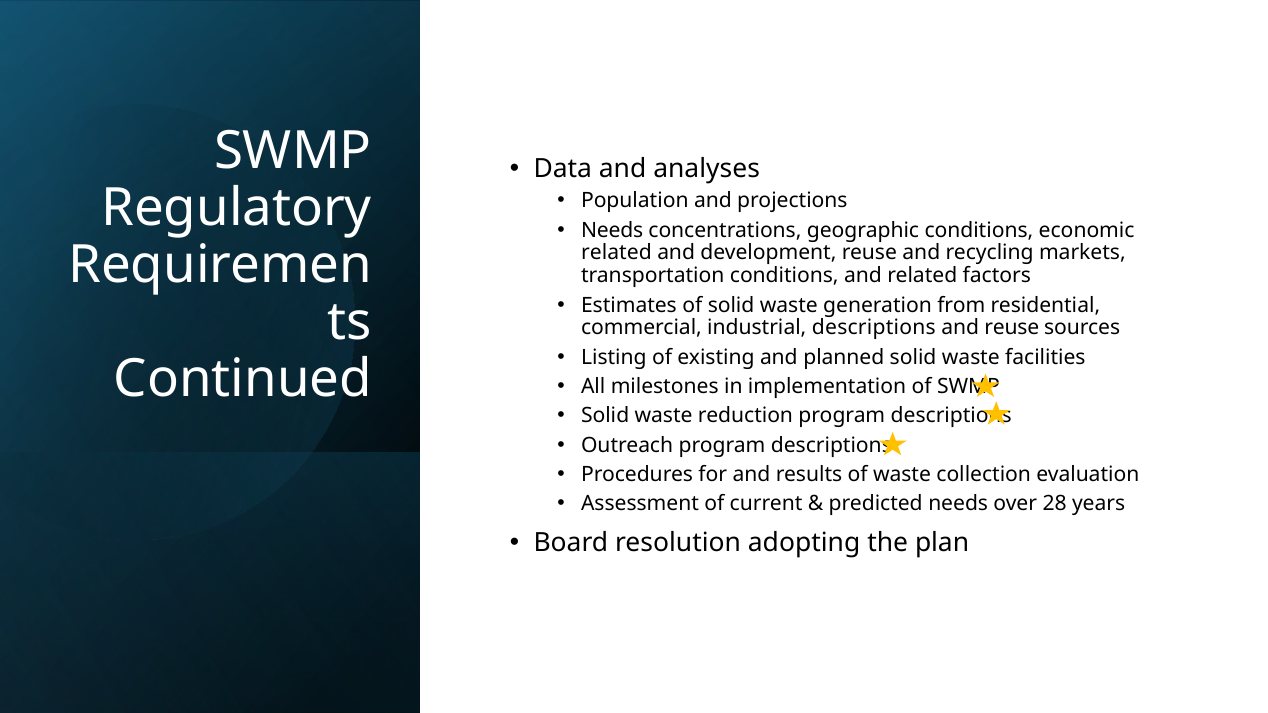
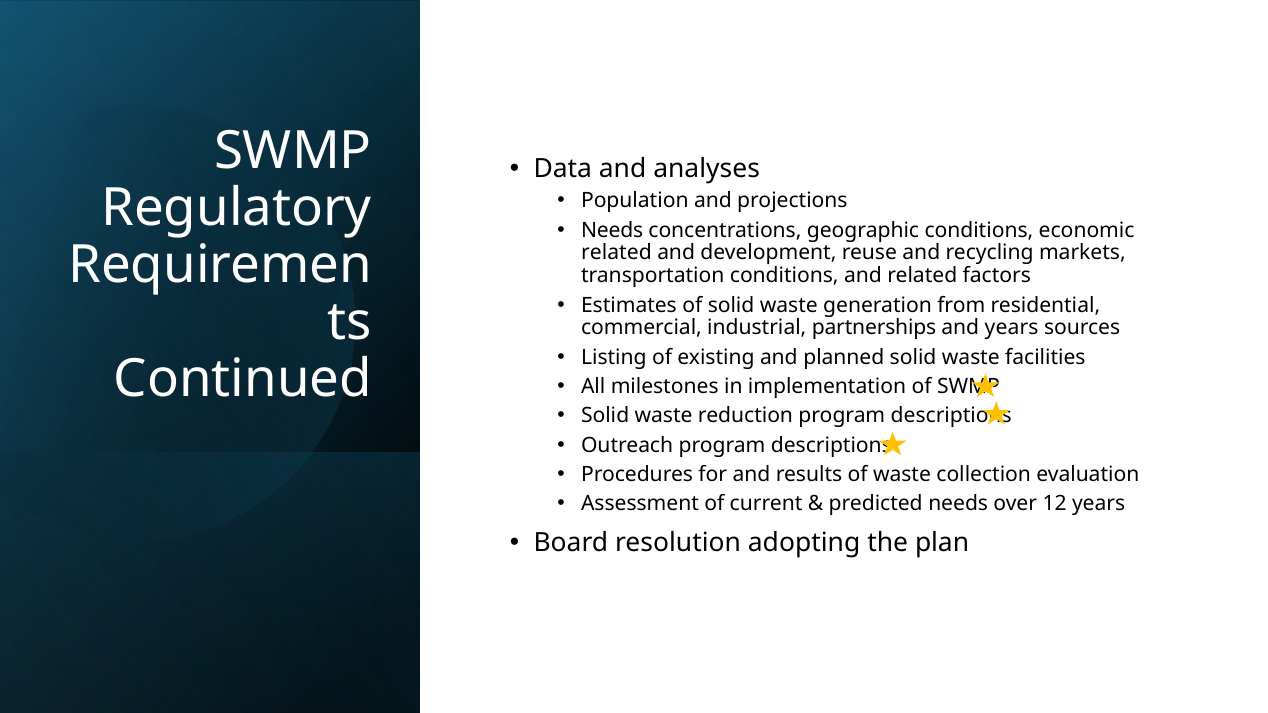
industrial descriptions: descriptions -> partnerships (874, 328)
and reuse: reuse -> years (1012, 328)
28: 28 -> 12 (1055, 504)
